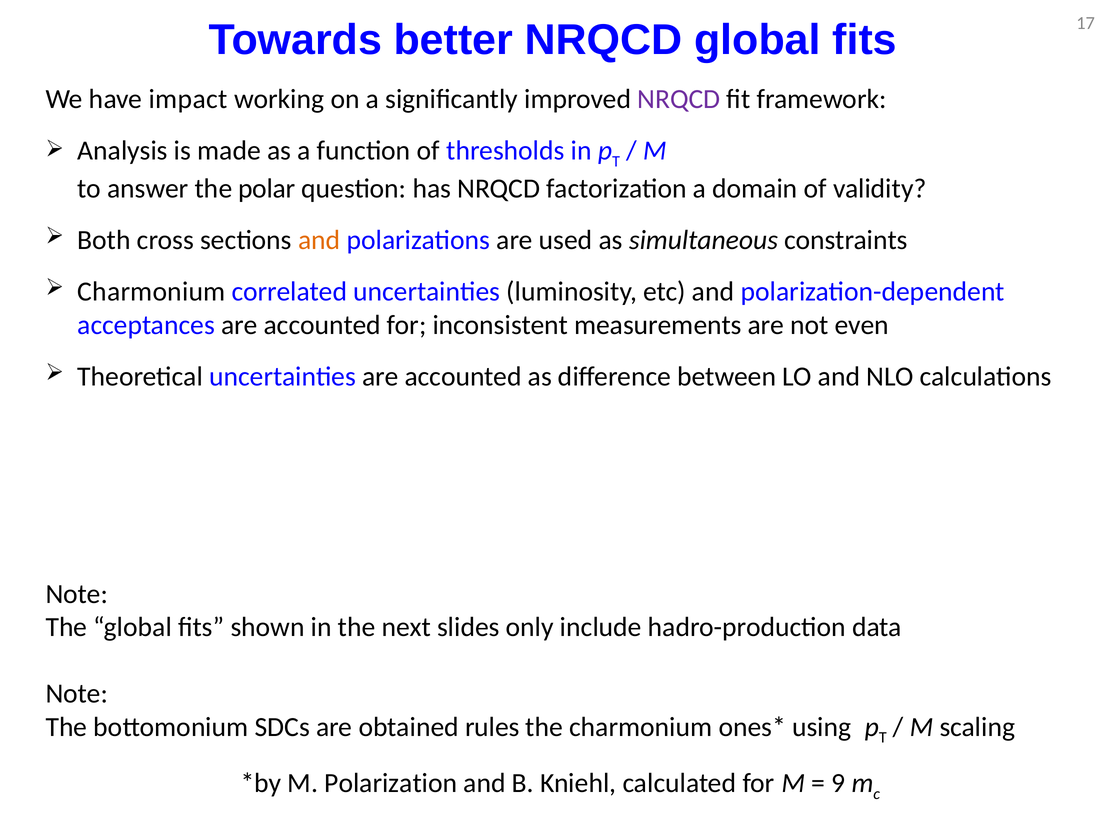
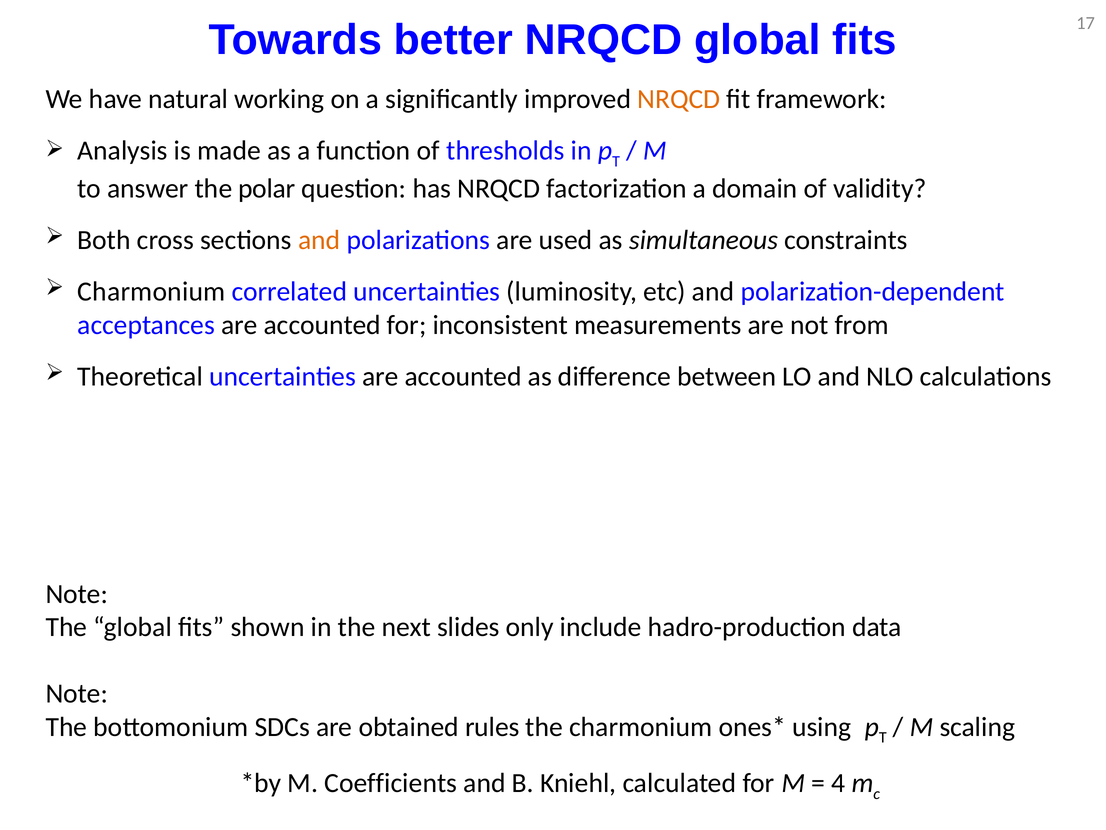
impact: impact -> natural (188, 99)
NRQCD colour: purple -> orange (679, 99)
even: even -> from (862, 325)
Polarization: Polarization -> Coefficients (391, 783)
9: 9 -> 4 (838, 783)
